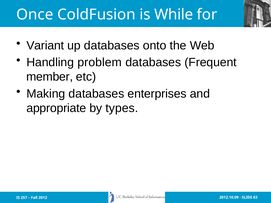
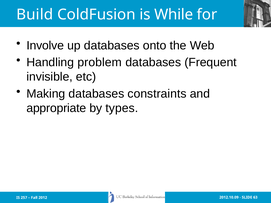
Once: Once -> Build (35, 15)
Variant: Variant -> Involve (45, 46)
member: member -> invisible (50, 77)
enterprises: enterprises -> constraints (157, 94)
